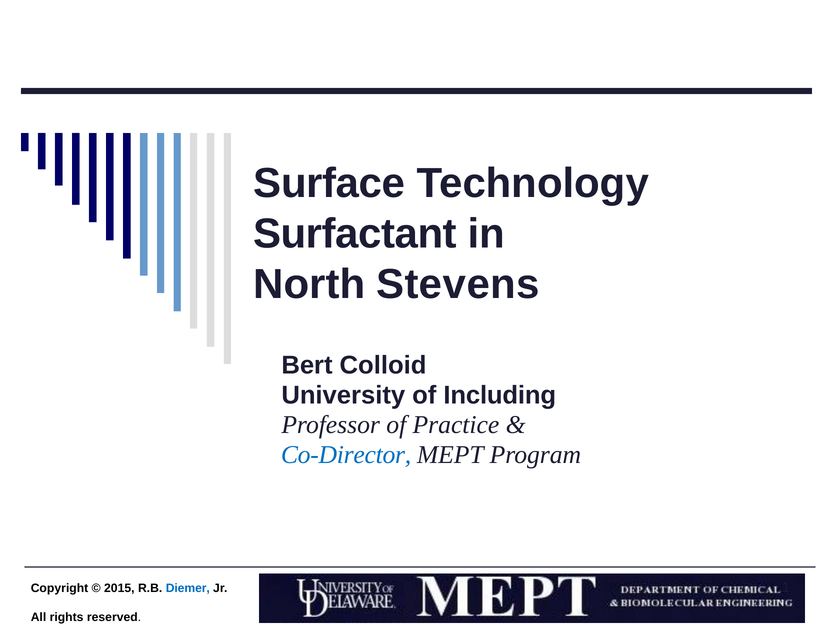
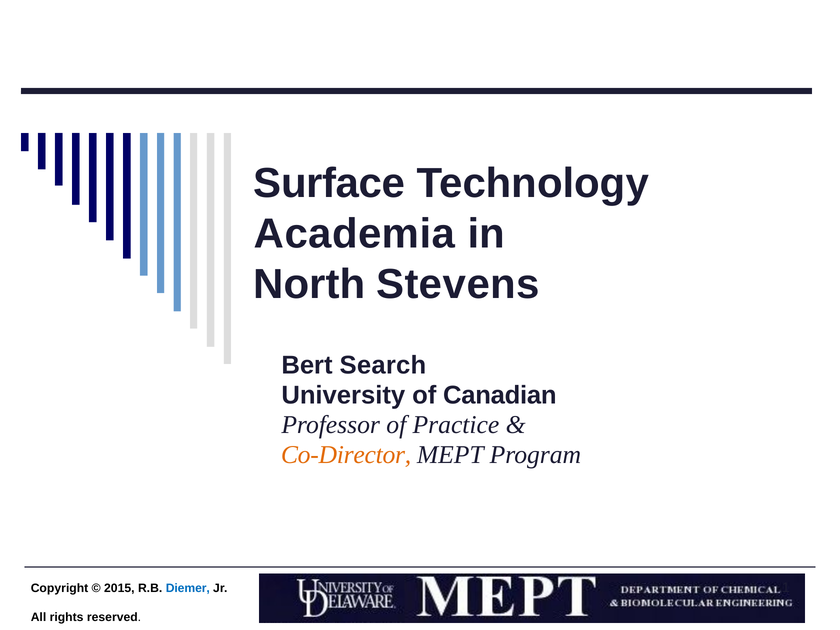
Surfactant: Surfactant -> Academia (355, 234)
Colloid: Colloid -> Search (383, 365)
Including: Including -> Canadian (500, 395)
Co-Director colour: blue -> orange (346, 455)
